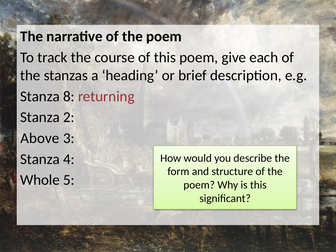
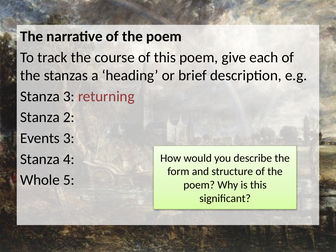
Stanza 8: 8 -> 3 (69, 96)
Above: Above -> Events (40, 138)
